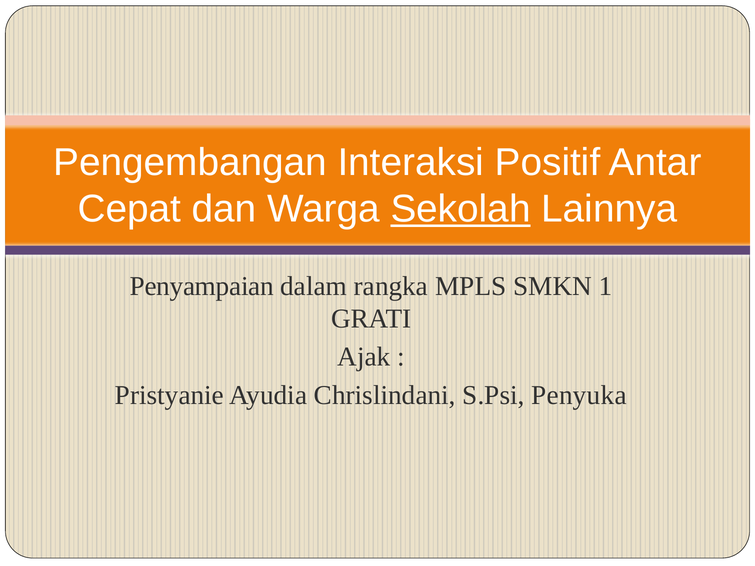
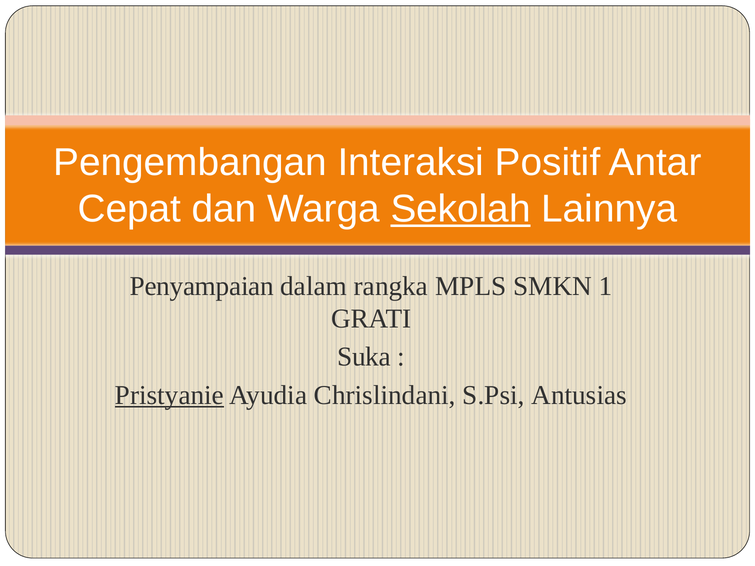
Ajak: Ajak -> Suka (364, 357)
Pristyanie underline: none -> present (169, 395)
Penyuka: Penyuka -> Antusias (579, 395)
